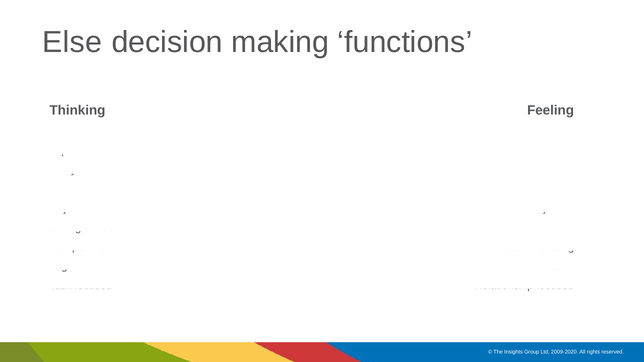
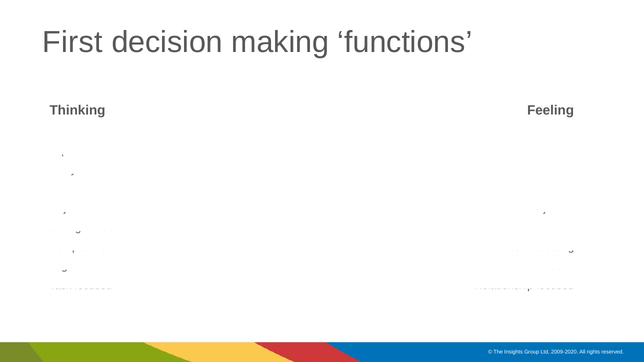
Else: Else -> First (72, 42)
